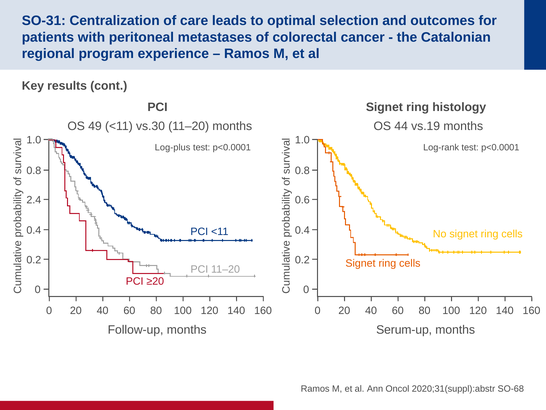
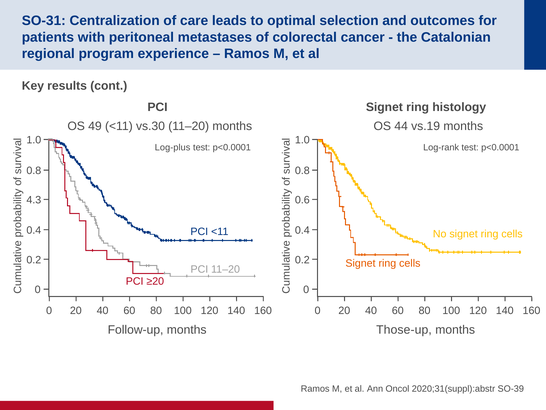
2.4: 2.4 -> 4.3 (34, 200)
Serum-up: Serum-up -> Those-up (404, 330)
SO-68: SO-68 -> SO-39 (511, 388)
